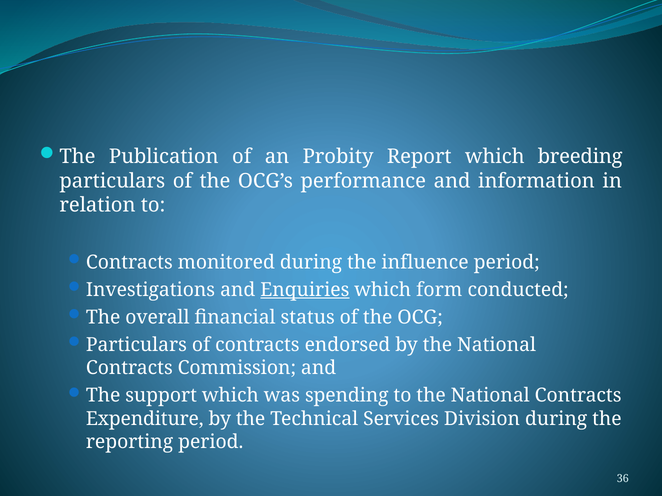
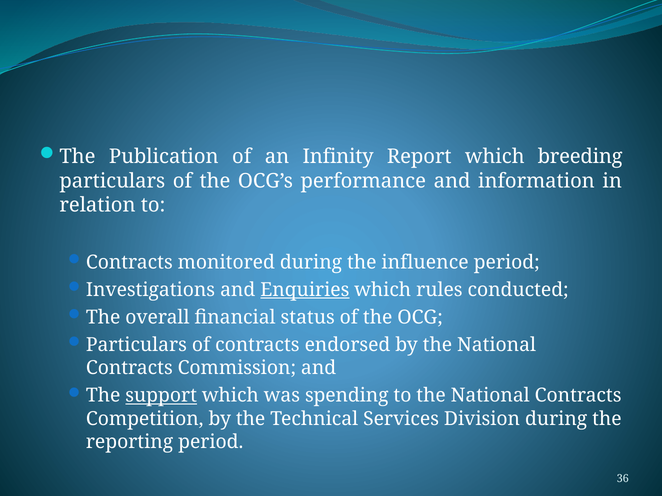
Probity: Probity -> Infinity (338, 157)
form: form -> rules (439, 290)
support underline: none -> present (161, 396)
Expenditure: Expenditure -> Competition (145, 419)
